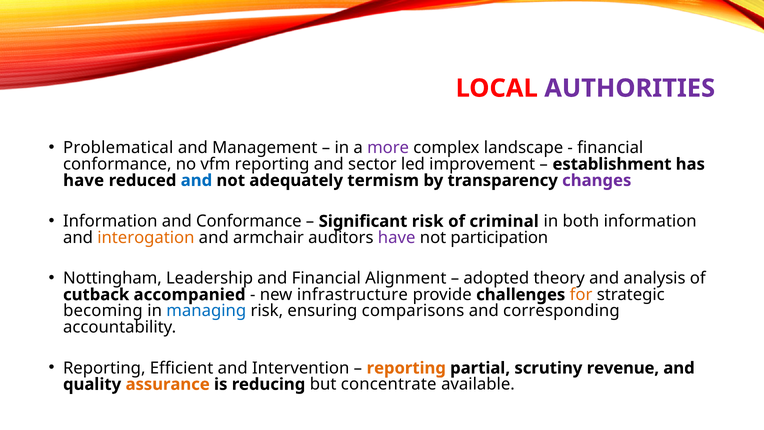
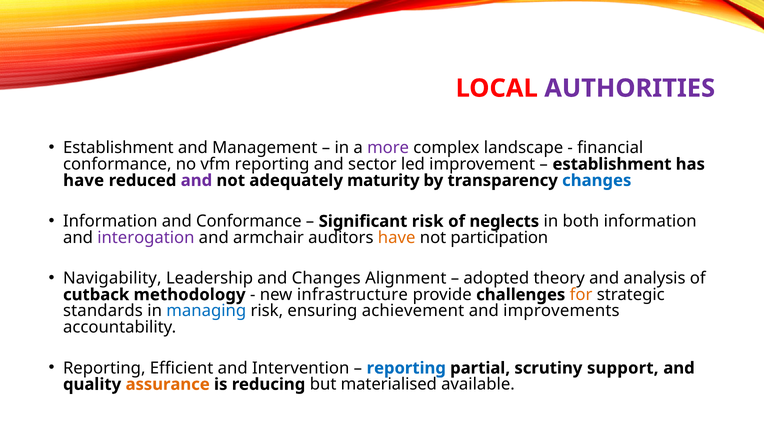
Problematical: Problematical -> Establishment (118, 148)
and colour: blue -> purple (196, 180)
termism: termism -> maturity (383, 180)
changes colour: purple -> blue (597, 180)
criminal: criminal -> neglects (504, 221)
interogation colour: orange -> purple (146, 237)
have colour: purple -> orange (397, 237)
Nottingham: Nottingham -> Navigability (112, 278)
and Financial: Financial -> Changes (326, 278)
accompanied: accompanied -> methodology (190, 295)
becoming: becoming -> standards (103, 311)
comparisons: comparisons -> achievement (413, 311)
corresponding: corresponding -> improvements (561, 311)
reporting colour: orange -> blue (406, 368)
revenue: revenue -> support (623, 368)
concentrate: concentrate -> materialised (389, 384)
